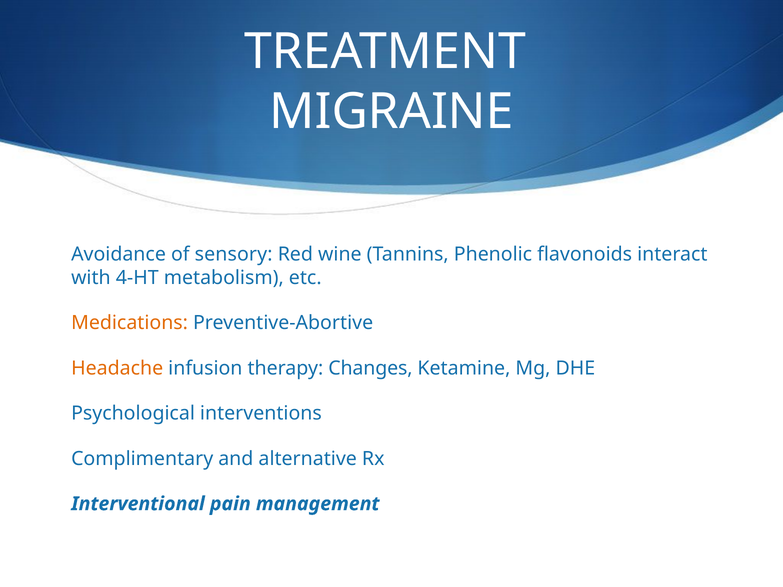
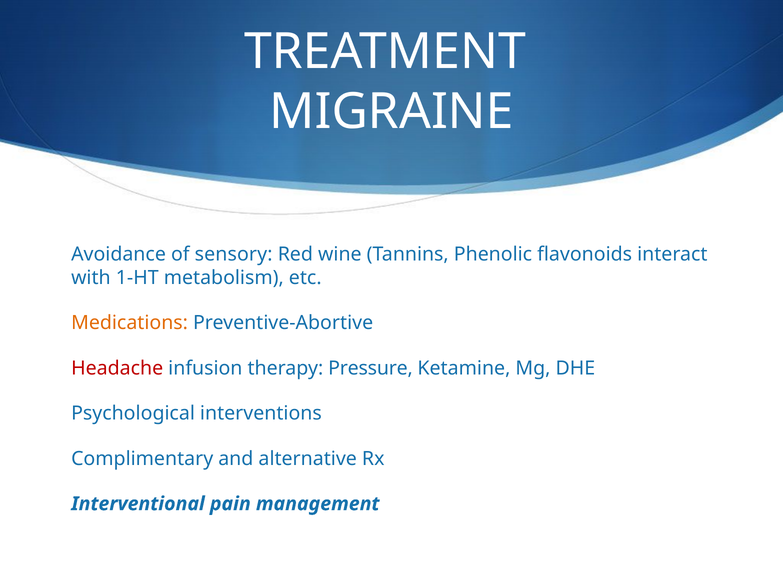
4-HT: 4-HT -> 1-HT (137, 278)
Headache colour: orange -> red (117, 368)
Changes: Changes -> Pressure (370, 368)
